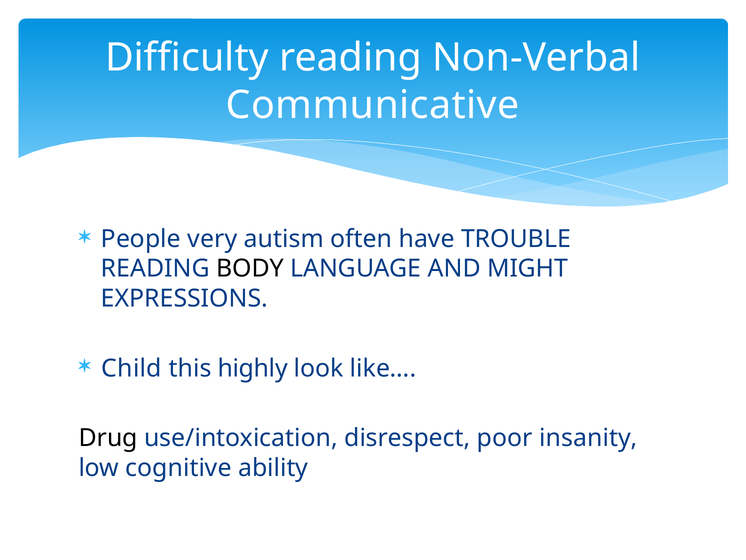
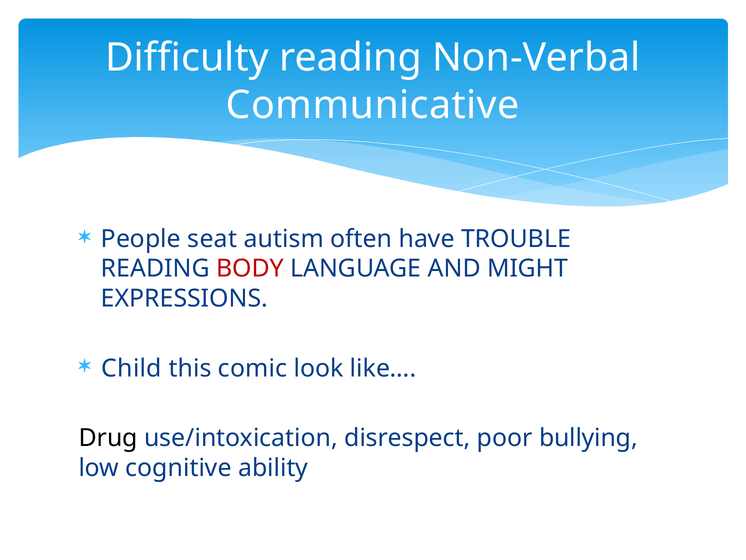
very: very -> seat (212, 239)
BODY colour: black -> red (250, 269)
highly: highly -> comic (253, 368)
insanity: insanity -> bullying (588, 438)
